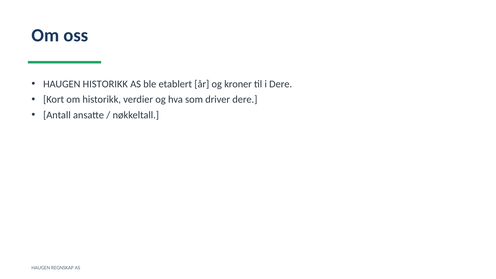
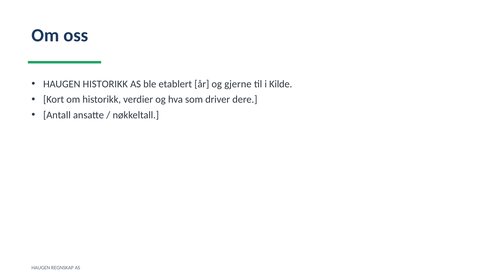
kroner: kroner -> gjerne (238, 84)
i Dere: Dere -> Kilde (281, 84)
